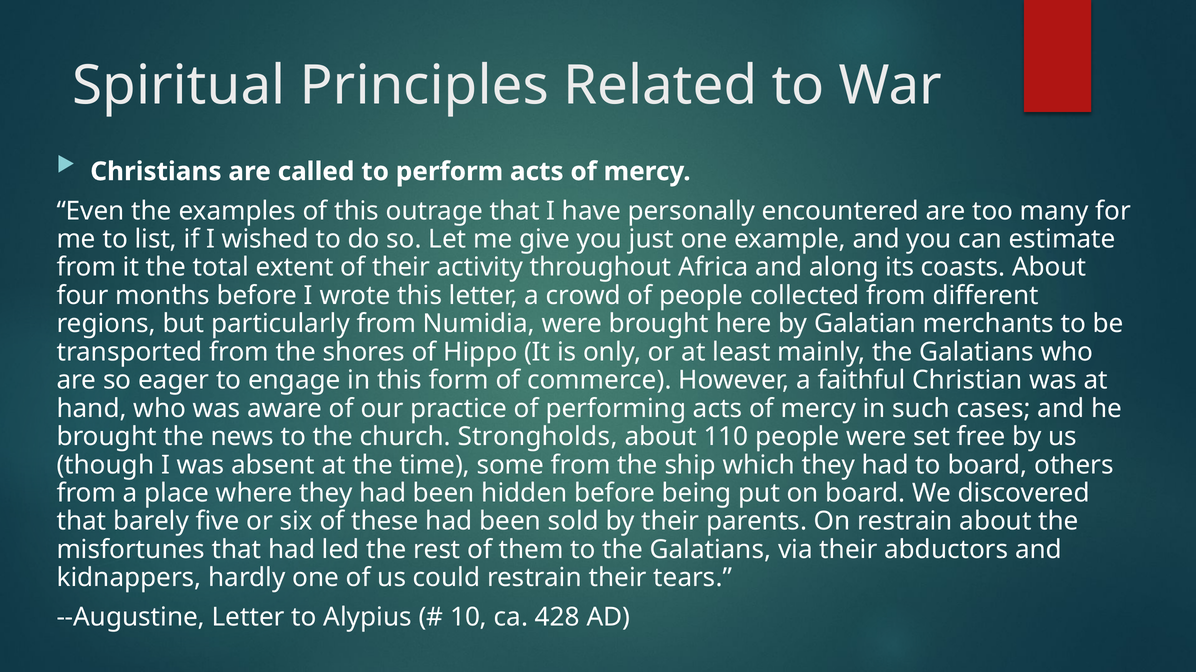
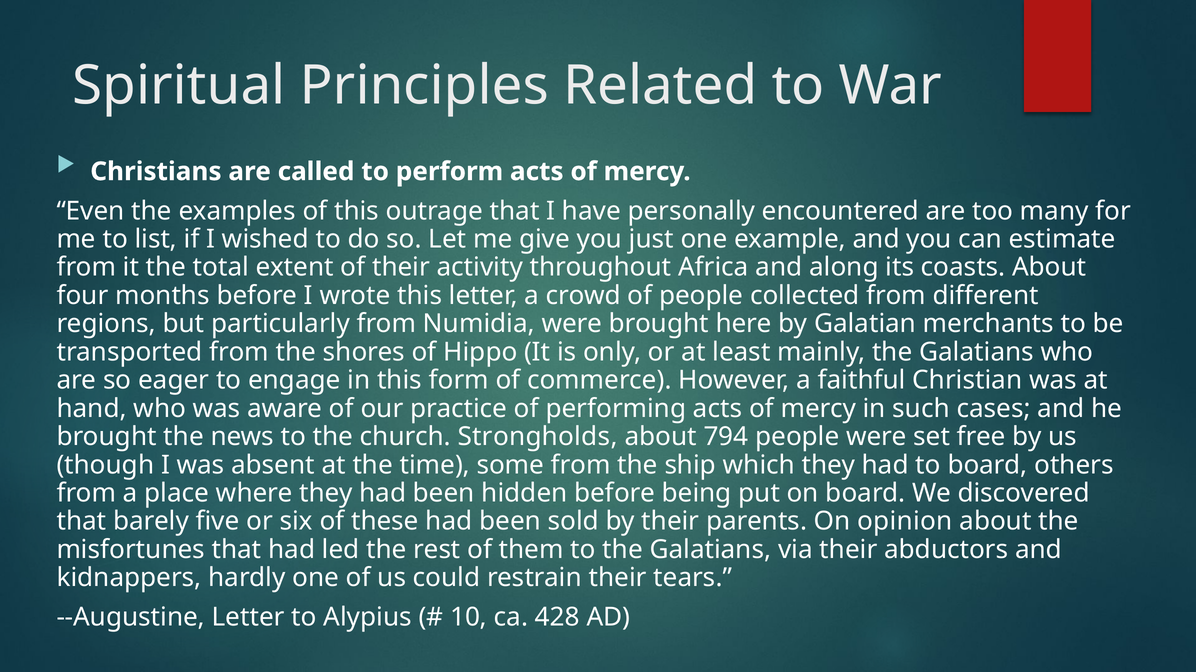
110: 110 -> 794 (726, 437)
On restrain: restrain -> opinion (905, 522)
